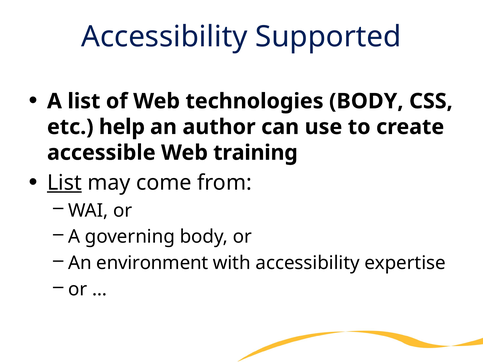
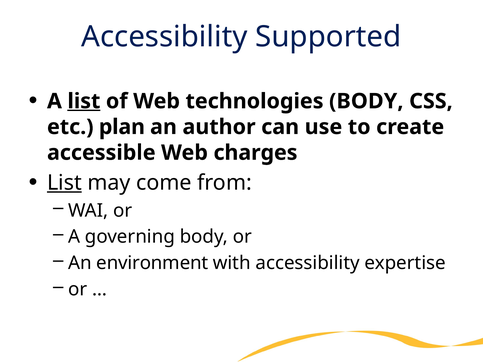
list underline: none -> present (84, 101)
help: help -> plan (122, 127)
training: training -> charges (255, 153)
